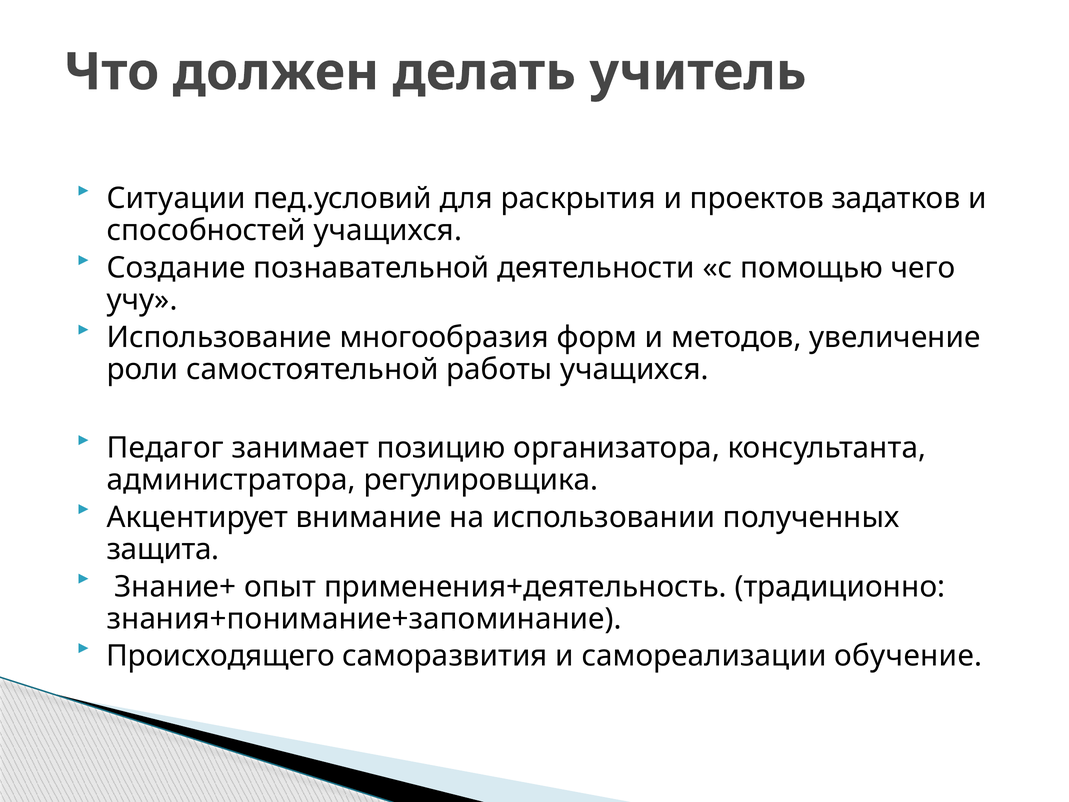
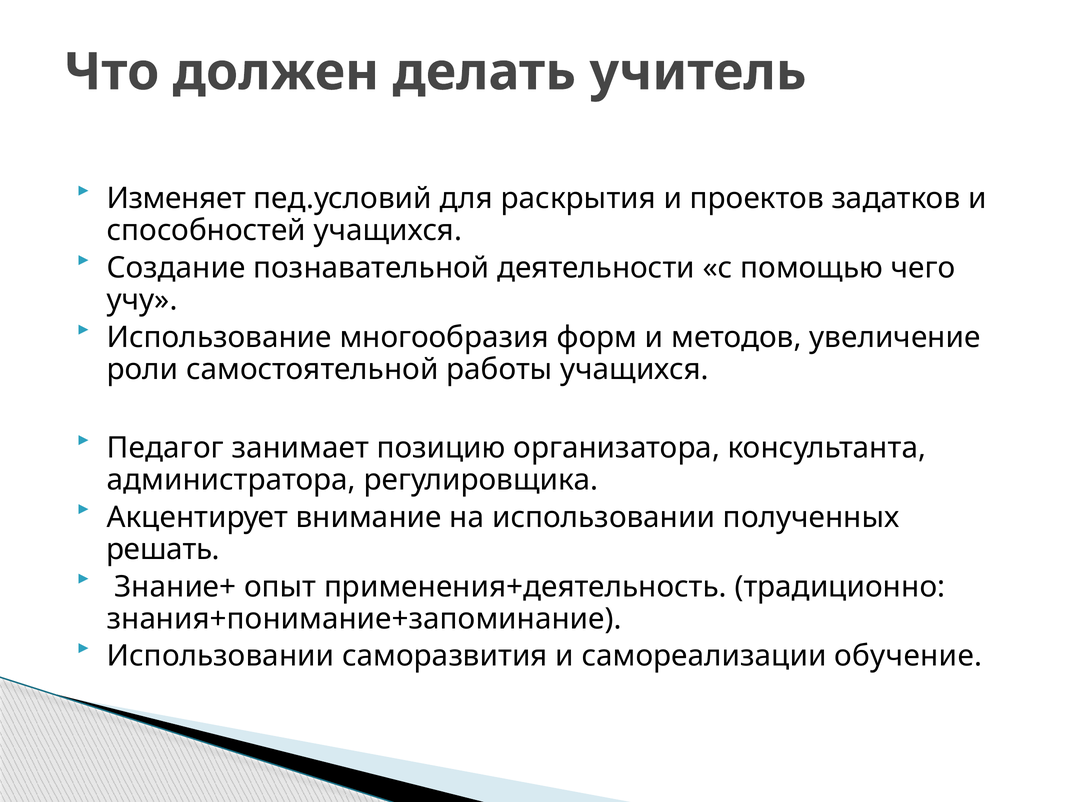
Ситуации: Ситуации -> Изменяет (176, 198)
защита: защита -> решать (163, 549)
Происходящего: Происходящего -> Использовании (221, 656)
